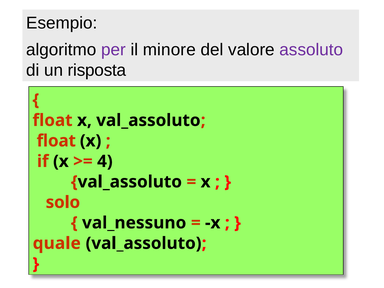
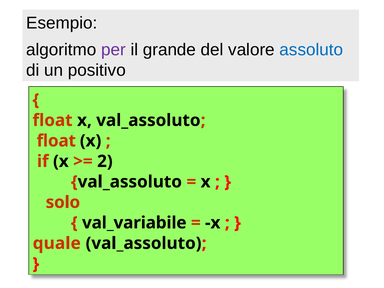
minore: minore -> grande (169, 50)
assoluto colour: purple -> blue (311, 50)
risposta: risposta -> positivo (97, 70)
4: 4 -> 2 (105, 161)
val_nessuno: val_nessuno -> val_variabile (134, 223)
